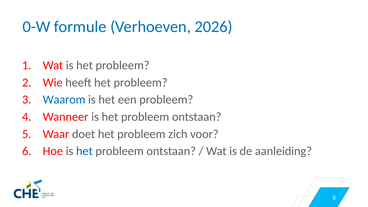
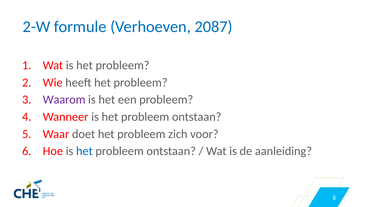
0-W: 0-W -> 2-W (36, 27)
2026: 2026 -> 2087 (214, 27)
Waarom colour: blue -> purple (64, 100)
